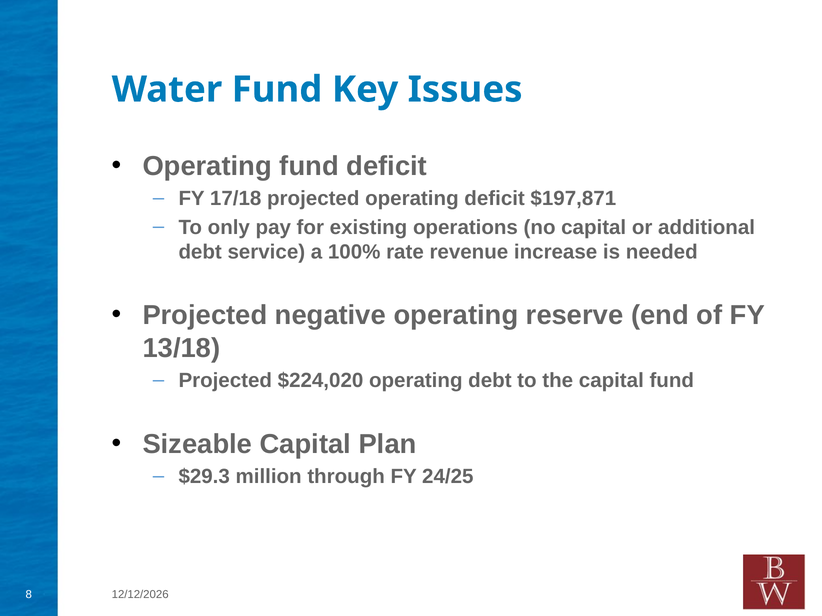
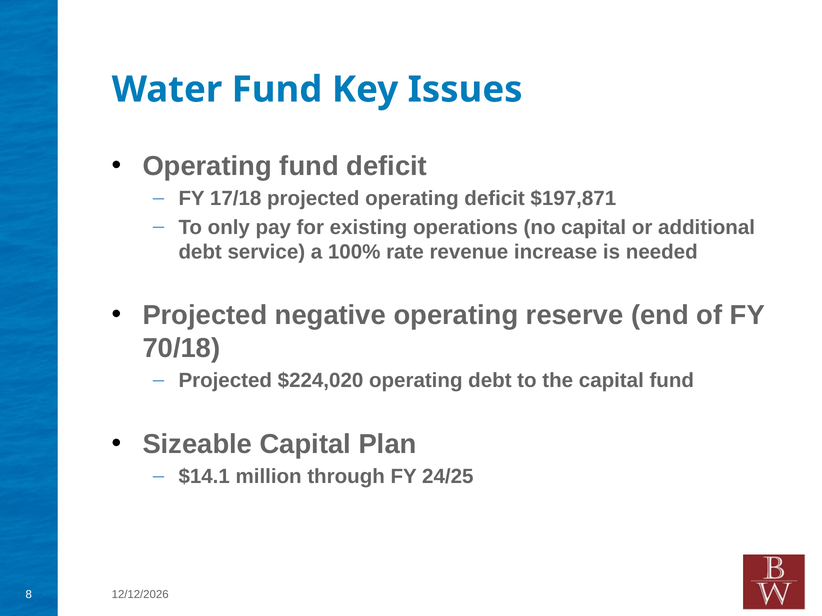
13/18: 13/18 -> 70/18 (181, 349)
$29.3: $29.3 -> $14.1 (204, 477)
